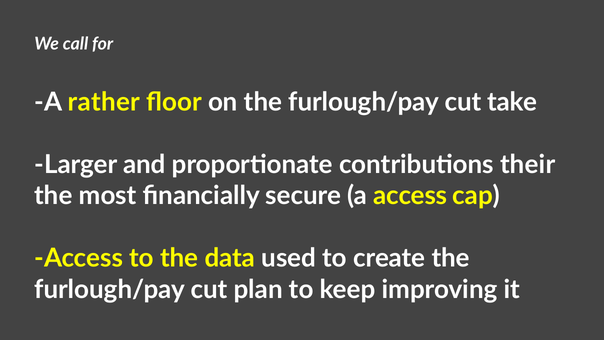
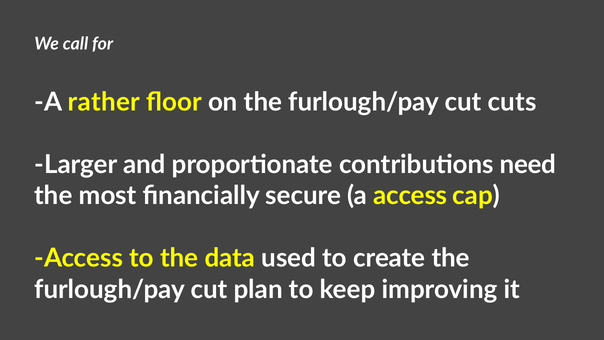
take: take -> cuts (512, 102)
their: their -> need (528, 164)
